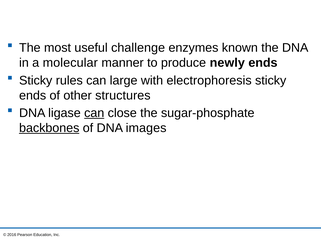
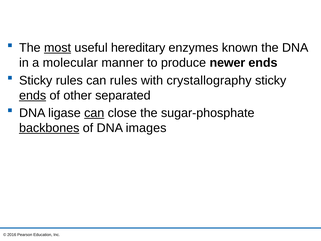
most underline: none -> present (58, 48)
challenge: challenge -> hereditary (138, 48)
newly: newly -> newer (227, 63)
can large: large -> rules (124, 80)
electrophoresis: electrophoresis -> crystallography (209, 80)
ends underline: none -> present (33, 95)
structures: structures -> separated (123, 95)
